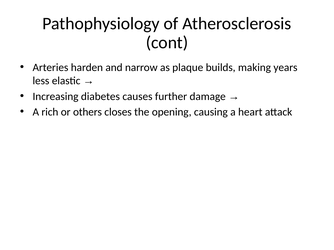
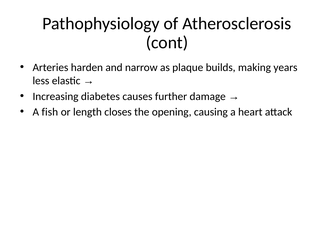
rich: rich -> fish (50, 112)
others: others -> length (87, 112)
